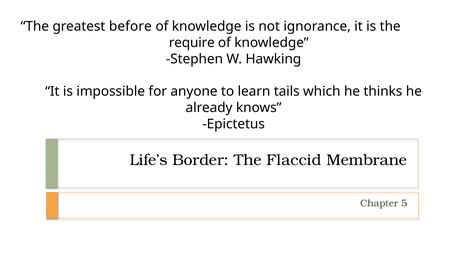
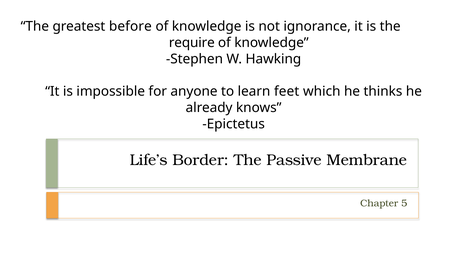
tails: tails -> feet (287, 92)
Flaccid: Flaccid -> Passive (294, 160)
